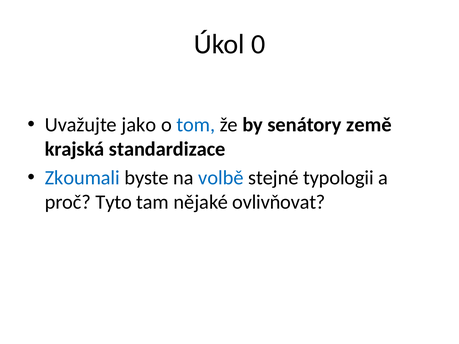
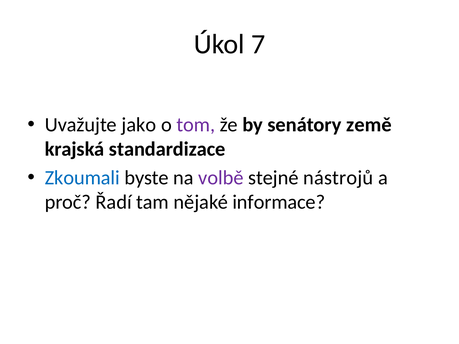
0: 0 -> 7 (258, 44)
tom colour: blue -> purple (196, 125)
volbě colour: blue -> purple (221, 178)
typologii: typologii -> nástrojů (338, 178)
Tyto: Tyto -> Řadí (114, 202)
ovlivňovat: ovlivňovat -> informace (279, 202)
